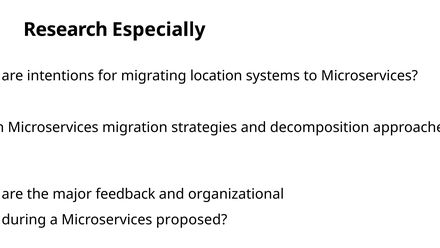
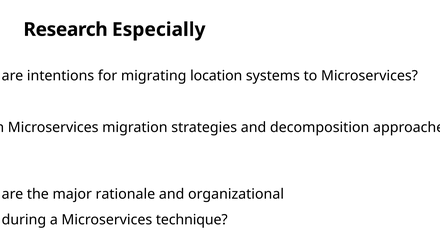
feedback: feedback -> rationale (125, 194)
proposed: proposed -> technique (192, 219)
